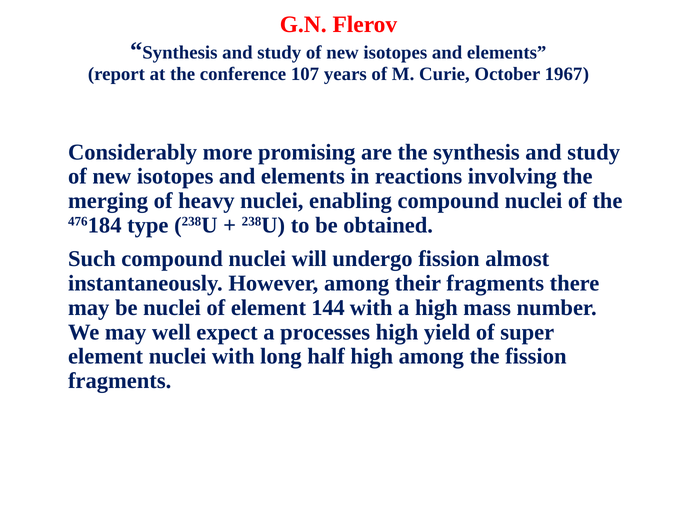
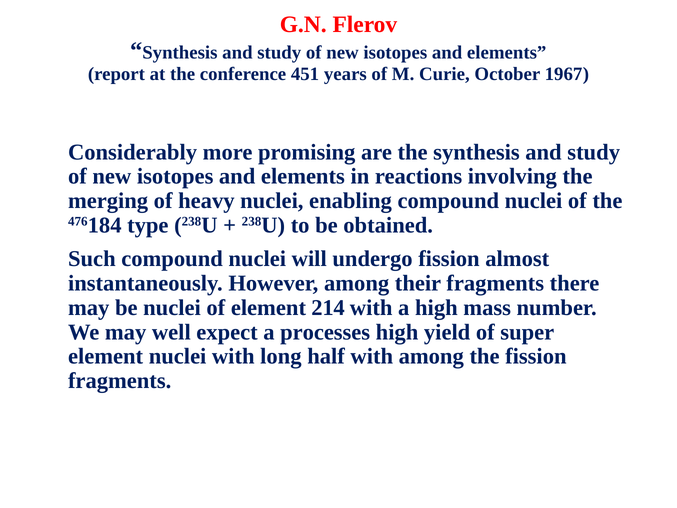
107: 107 -> 451 (305, 74)
144: 144 -> 214 (328, 308)
half high: high -> with (372, 356)
